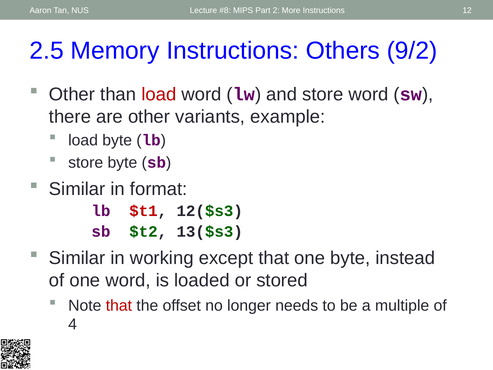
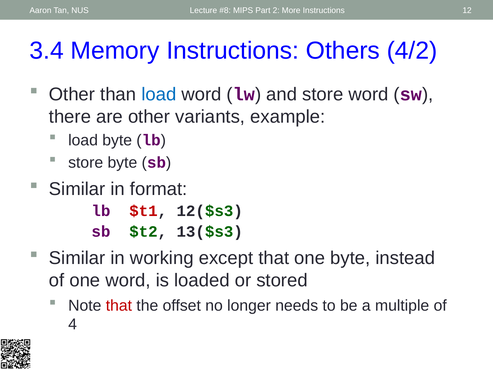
2.5: 2.5 -> 3.4 (47, 51)
9/2: 9/2 -> 4/2 (412, 51)
load colour: red -> blue (159, 94)
